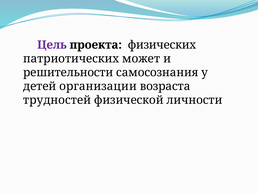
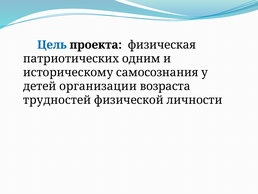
Цель colour: purple -> blue (52, 45)
физических: физических -> физическая (162, 45)
может: может -> одним (141, 59)
решительности: решительности -> историческому (68, 72)
